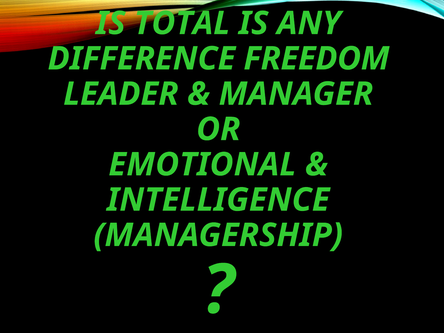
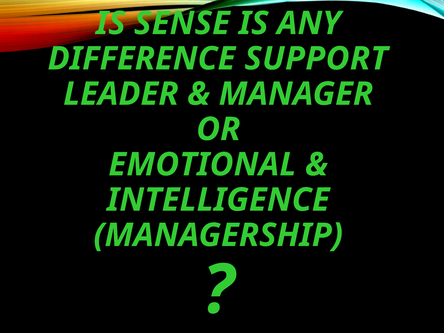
TOTAL: TOTAL -> SENSE (182, 23)
FREEDOM: FREEDOM -> SUPPORT (316, 59)
